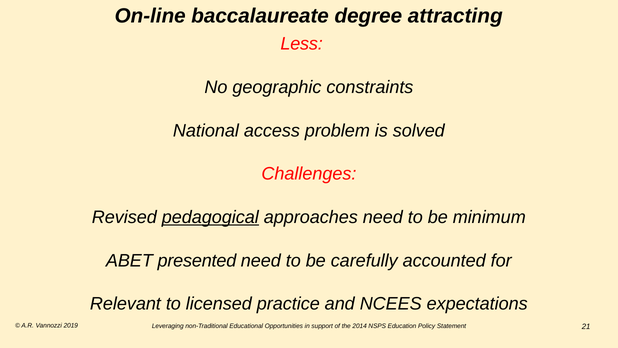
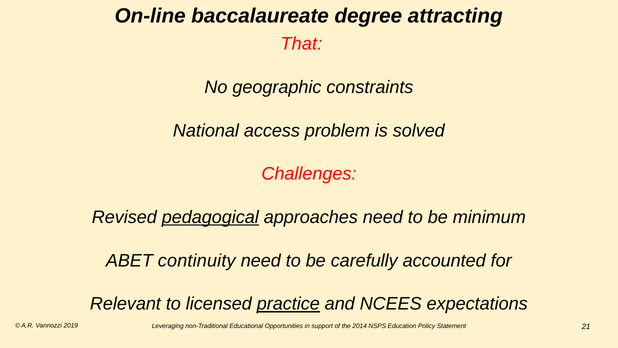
Less: Less -> That (301, 44)
presented: presented -> continuity (197, 260)
practice underline: none -> present (288, 304)
